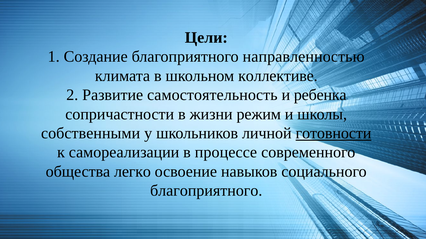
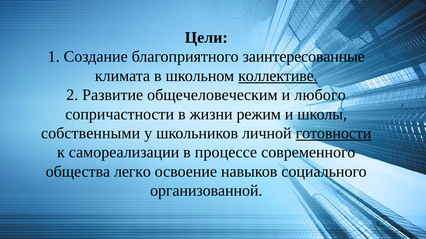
направленностью: направленностью -> заинтересованные (304, 57)
коллективе underline: none -> present (278, 76)
самостоятельность: самостоятельность -> общечеловеческим (212, 95)
ребенка: ребенка -> любого (320, 95)
благоприятного: благоприятного -> организованной (206, 191)
